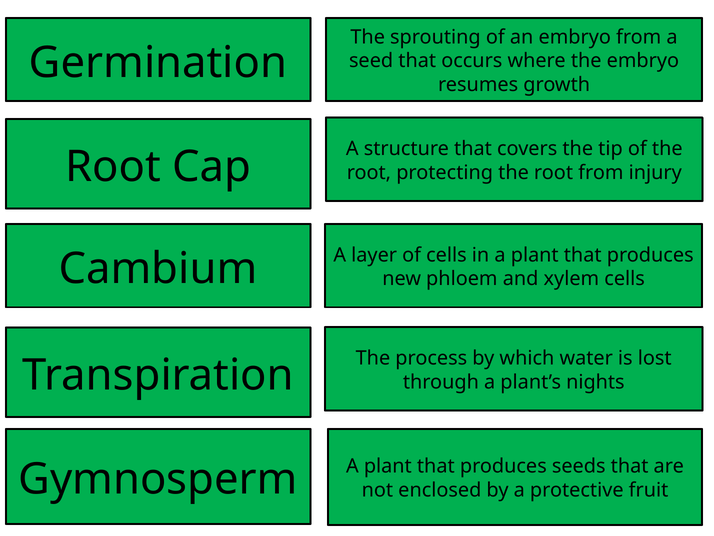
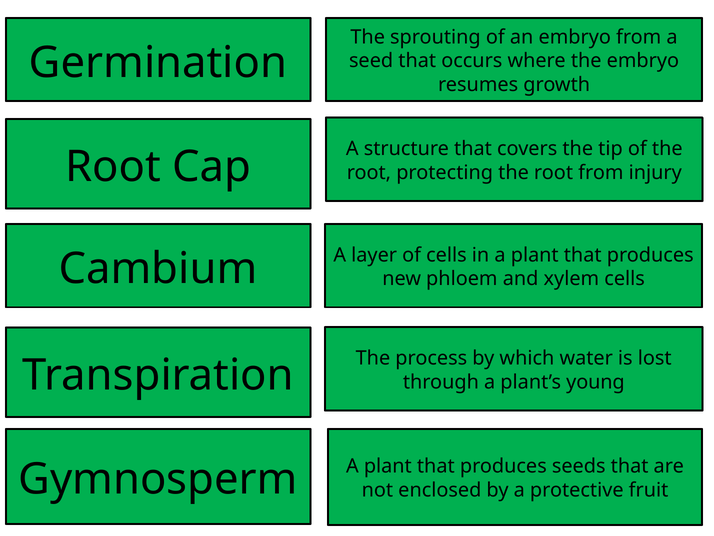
nights: nights -> young (595, 382)
